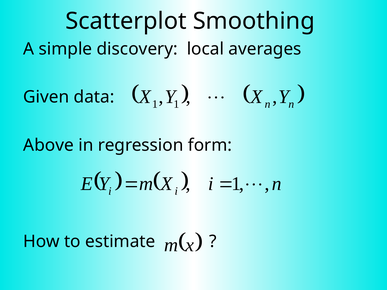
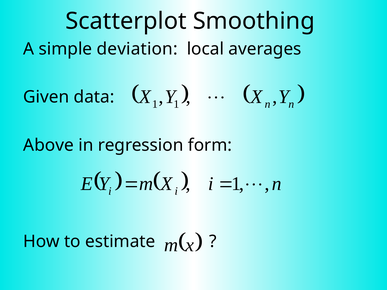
discovery: discovery -> deviation (137, 49)
